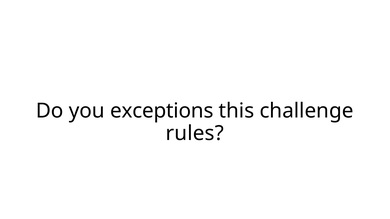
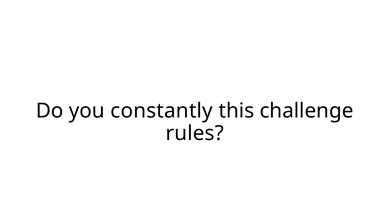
exceptions: exceptions -> constantly (162, 111)
